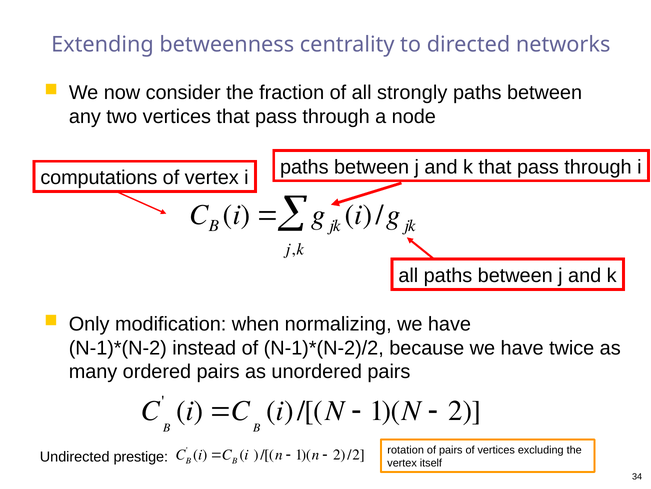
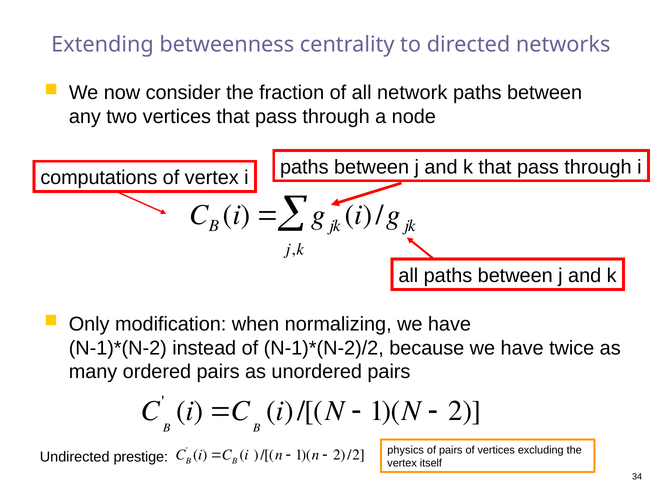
strongly: strongly -> network (412, 93)
rotation: rotation -> physics (406, 449)
